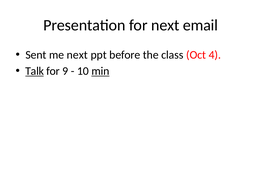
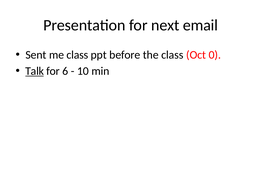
me next: next -> class (77, 55)
4: 4 -> 0 (215, 55)
9: 9 -> 6 (65, 71)
min underline: present -> none (100, 71)
